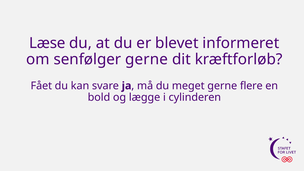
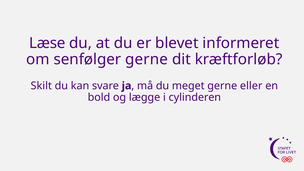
Fået: Fået -> Skilt (41, 86)
flere: flere -> eller (251, 86)
